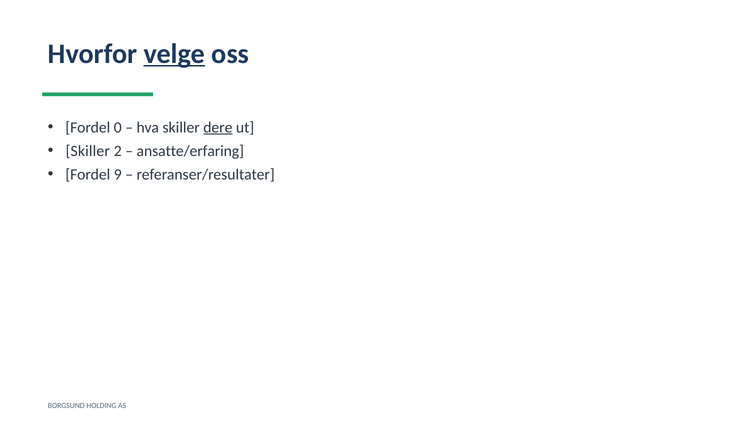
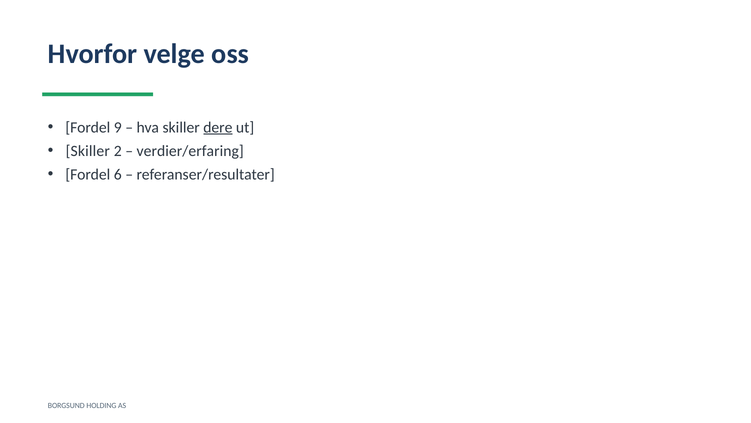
velge underline: present -> none (174, 54)
0: 0 -> 9 (118, 127)
ansatte/erfaring: ansatte/erfaring -> verdier/erfaring (190, 151)
9: 9 -> 6 (118, 174)
